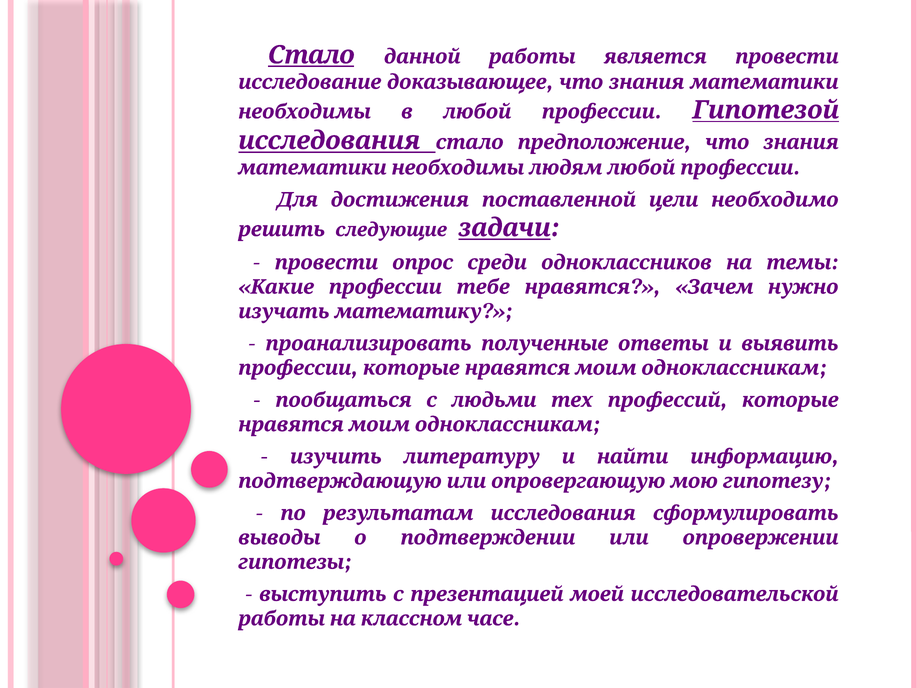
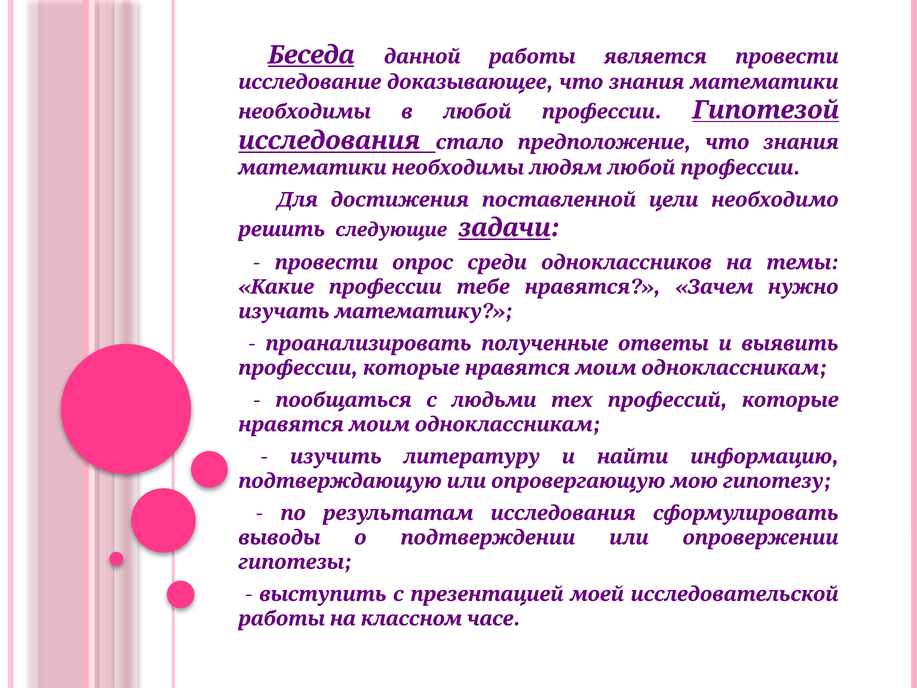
Стало: Стало -> Беседа (311, 55)
